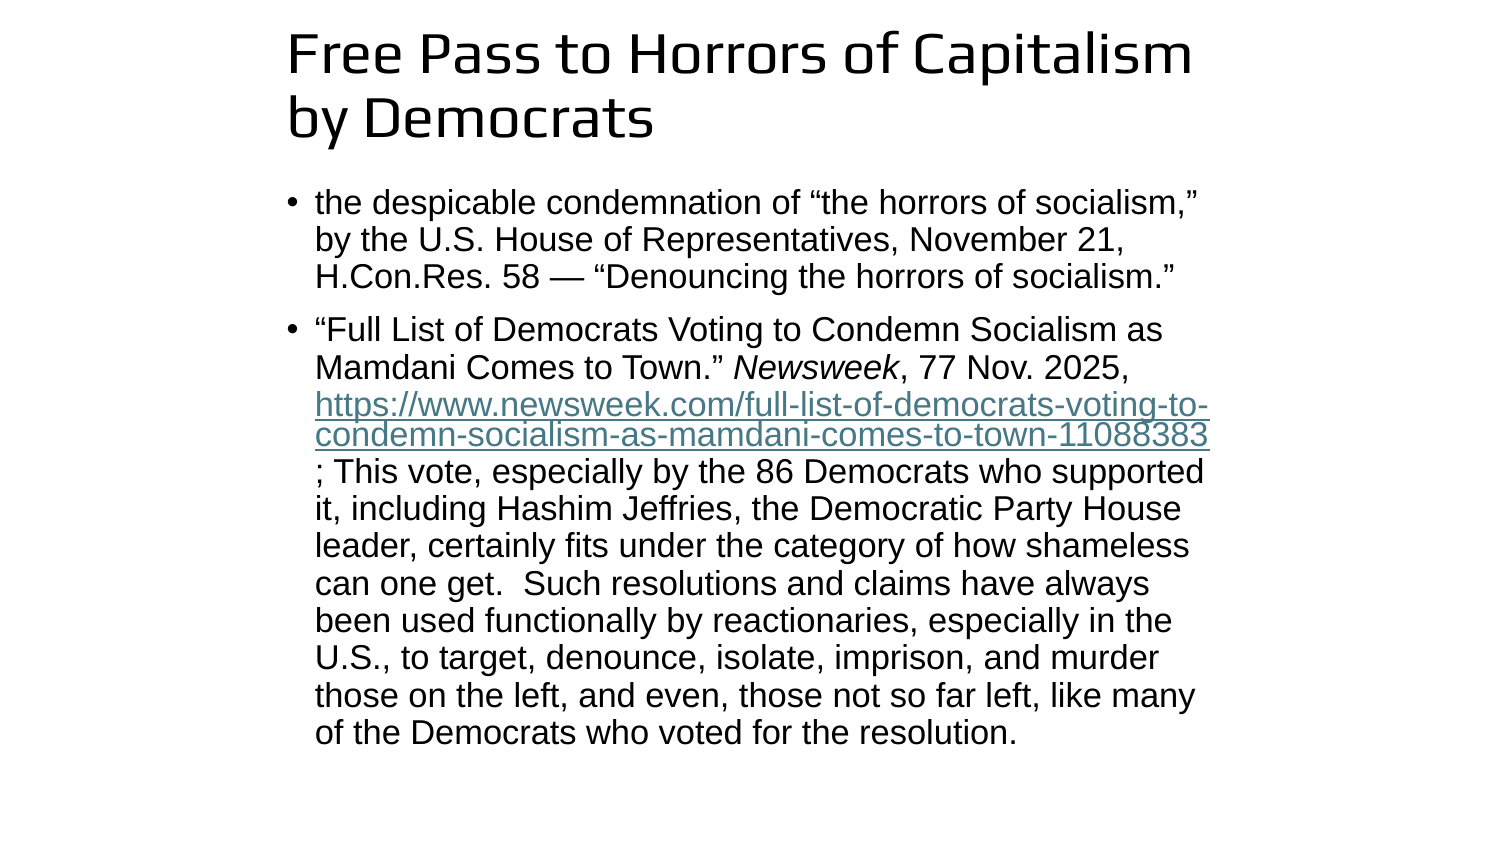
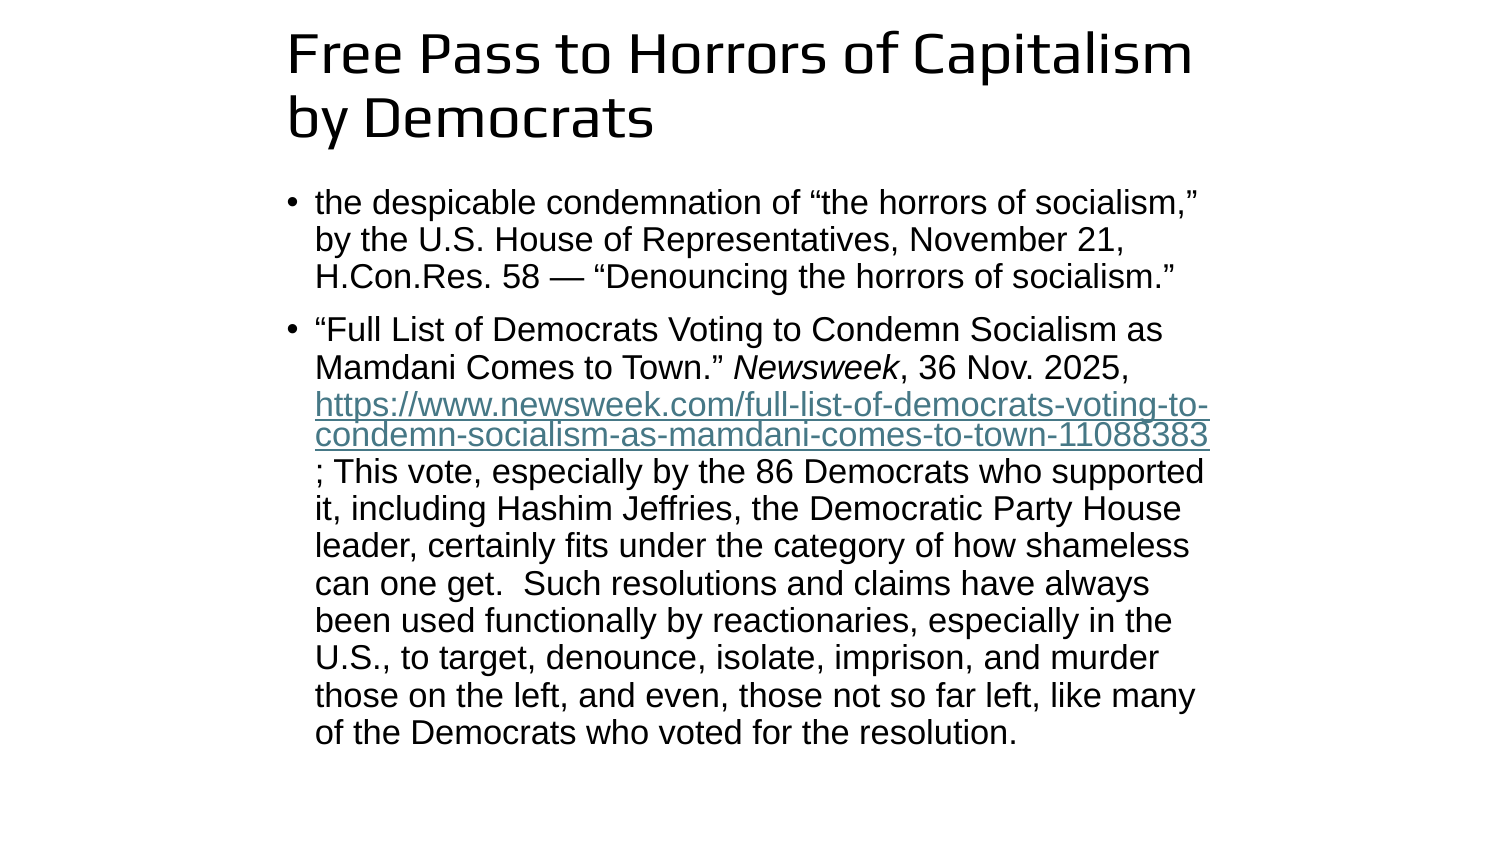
77: 77 -> 36 (938, 368)
